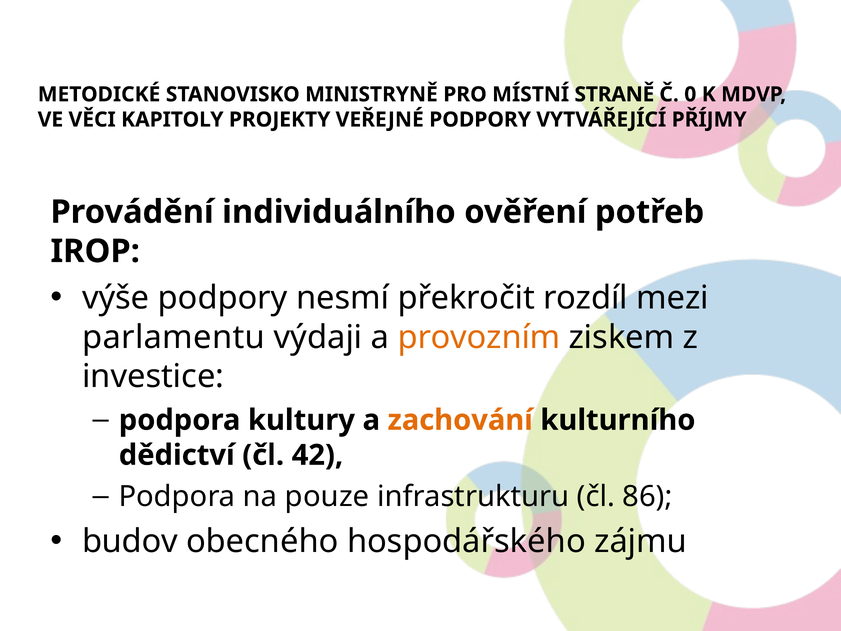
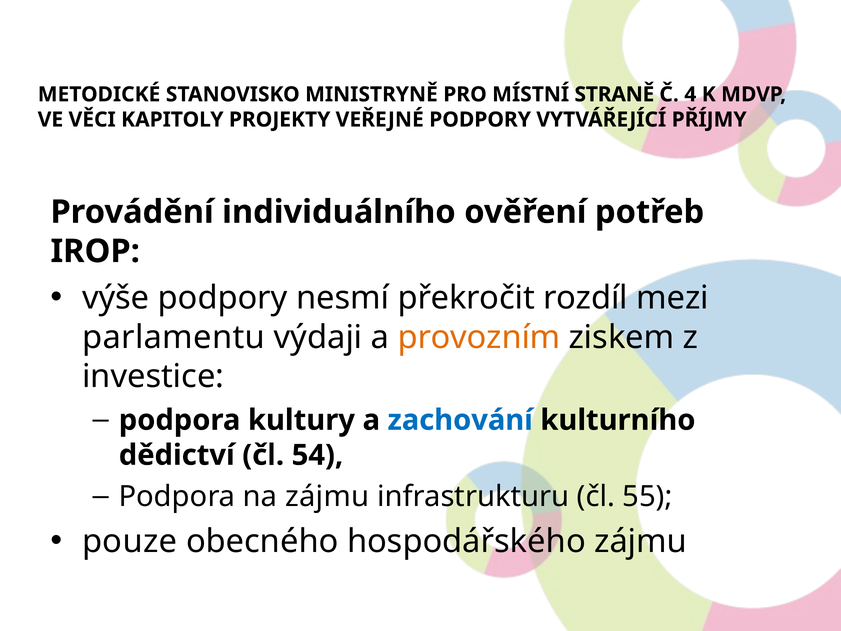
0: 0 -> 4 (690, 94)
zachování colour: orange -> blue (460, 420)
42: 42 -> 54 (317, 455)
na pouze: pouze -> zájmu (327, 497)
86: 86 -> 55 (647, 497)
budov: budov -> pouze (130, 541)
